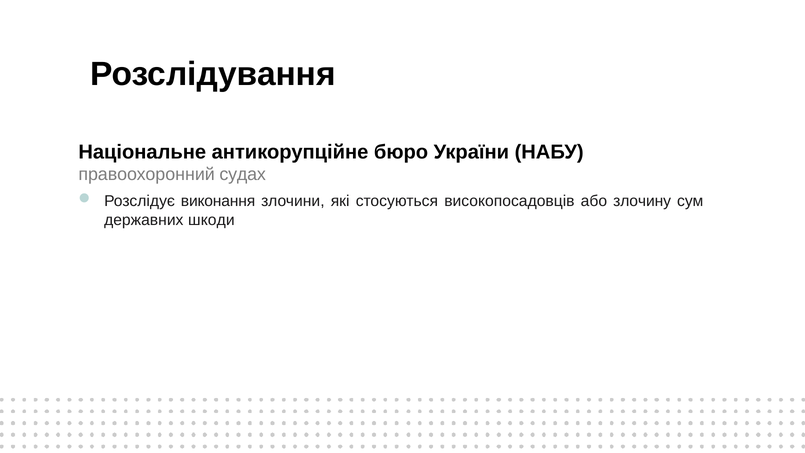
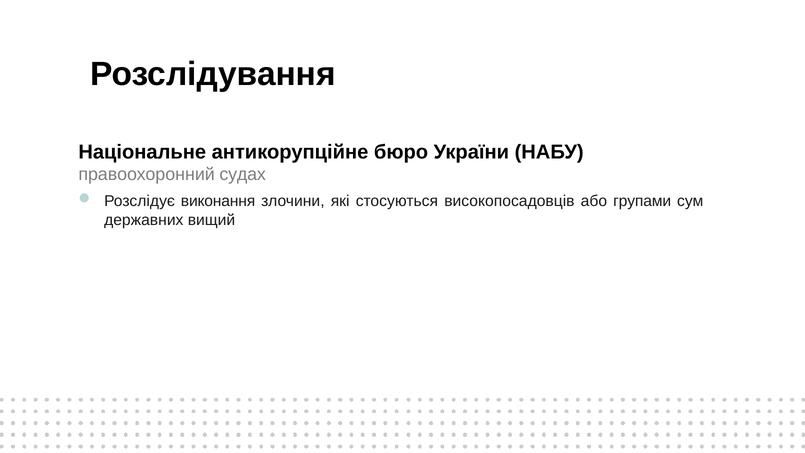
злочину: злочину -> групами (642, 201)
шкоди: шкоди -> вищий (211, 220)
